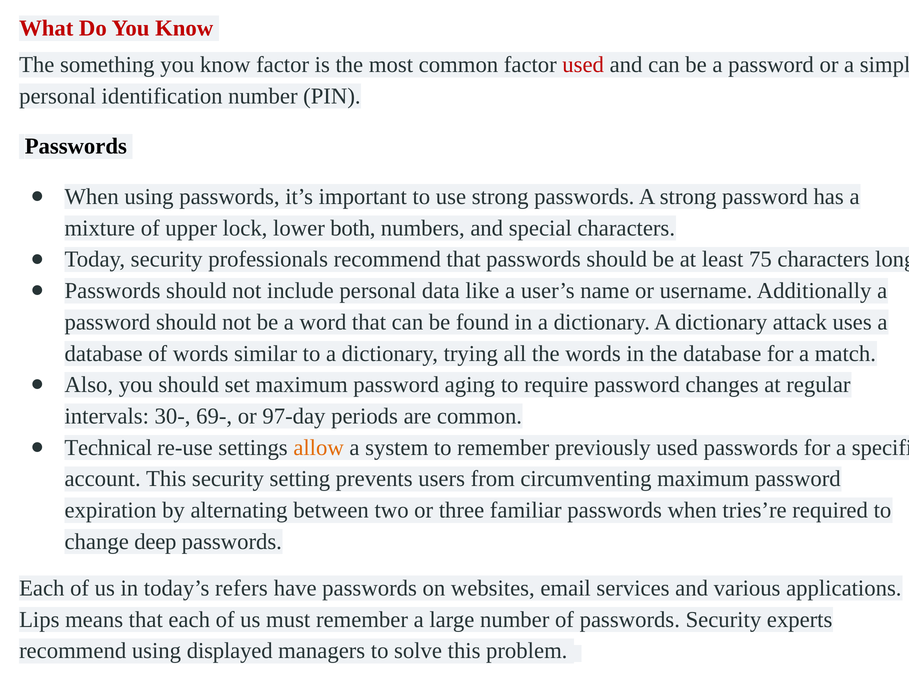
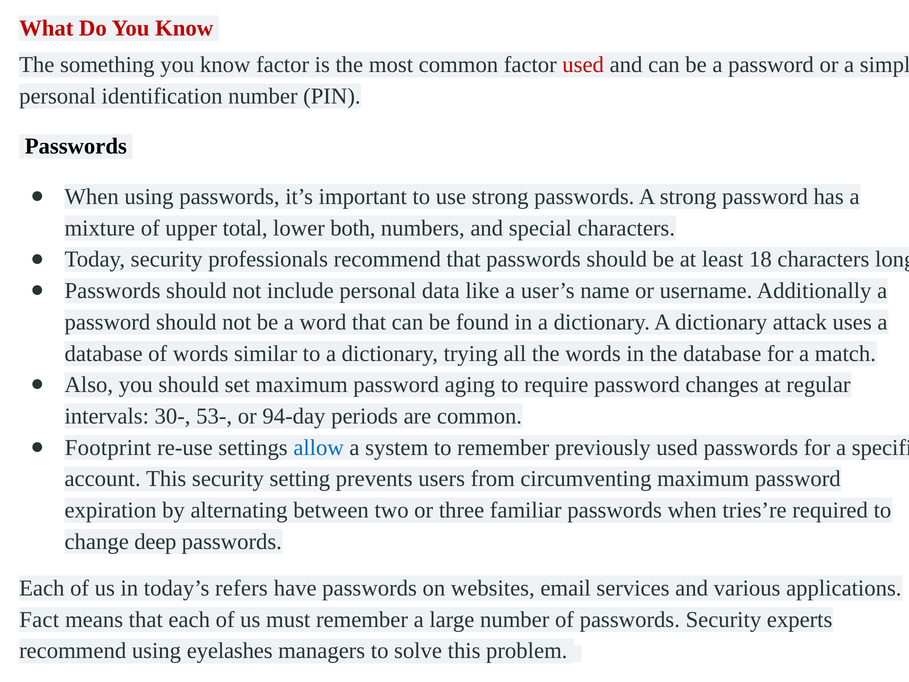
lock: lock -> total (245, 228)
75: 75 -> 18 (760, 259)
69-: 69- -> 53- (214, 416)
97-day: 97-day -> 94-day (294, 416)
Technical: Technical -> Footprint (108, 447)
allow colour: orange -> blue (319, 447)
Lips: Lips -> Fact (39, 619)
displayed: displayed -> eyelashes (230, 651)
